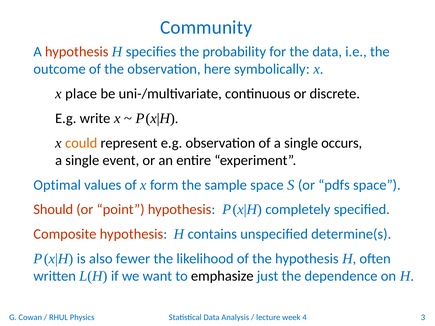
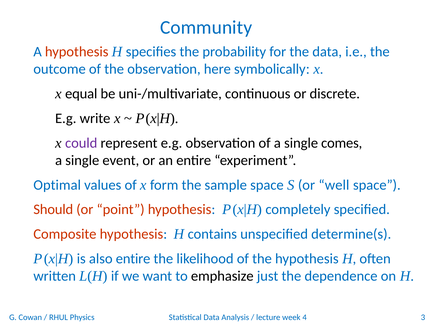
place: place -> equal (81, 94)
could colour: orange -> purple (81, 143)
occurs: occurs -> comes (342, 143)
pdfs: pdfs -> well (334, 185)
also fewer: fewer -> entire (133, 259)
